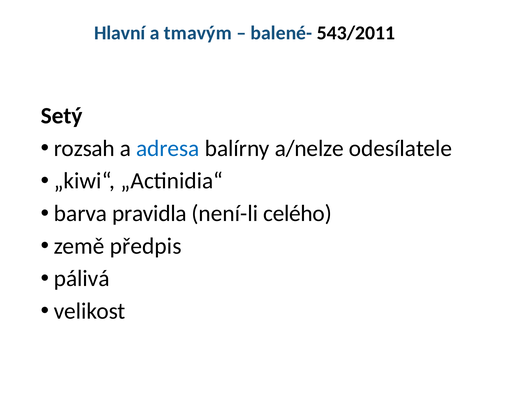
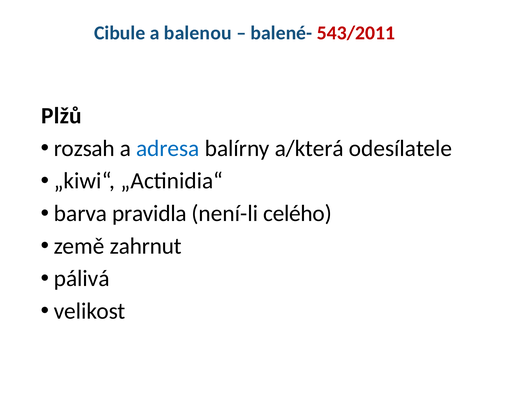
Hlavní: Hlavní -> Cibule (120, 33)
tmavým: tmavým -> balenou (198, 33)
543/2011 colour: black -> red (356, 33)
Setý: Setý -> Plžů (61, 116)
a/nelze: a/nelze -> a/která (309, 149)
předpis: předpis -> zahrnut (146, 246)
